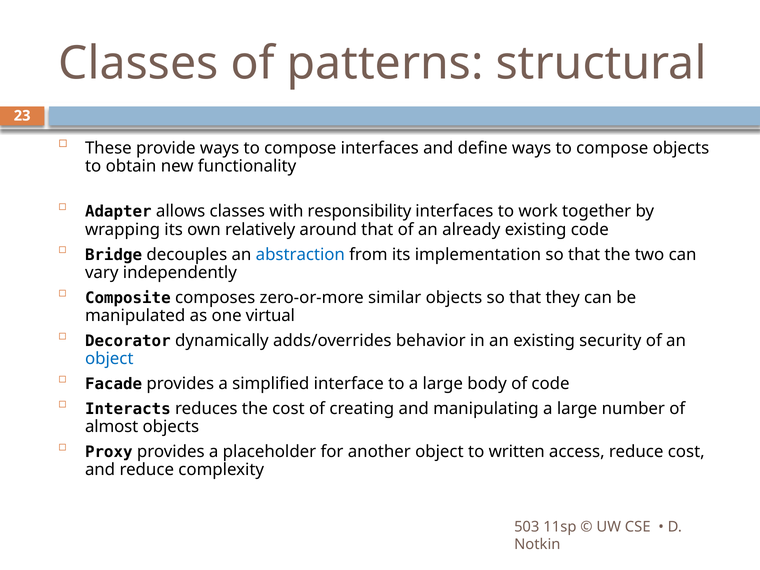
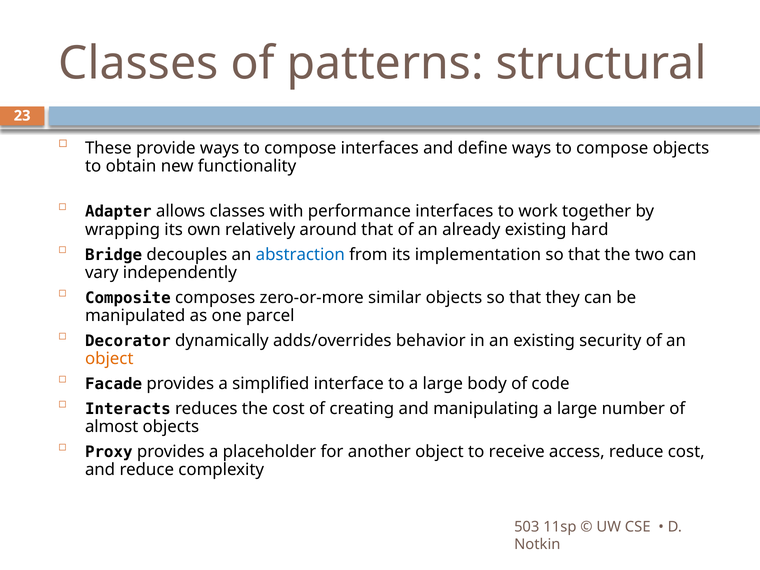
responsibility: responsibility -> performance (359, 211)
existing code: code -> hard (590, 230)
virtual: virtual -> parcel (270, 316)
object colour: blue -> orange (109, 359)
written: written -> receive (517, 452)
